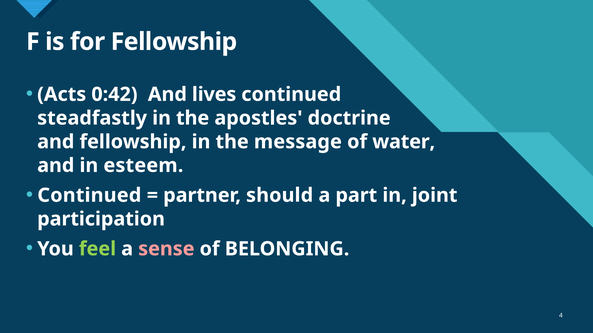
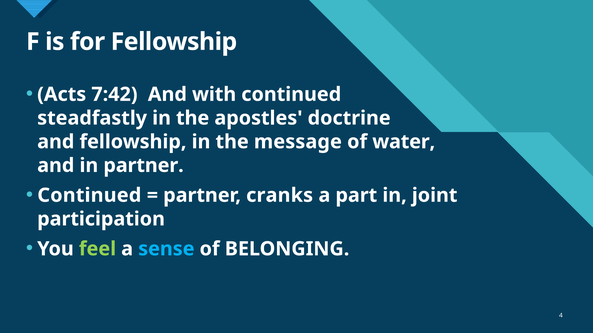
0:42: 0:42 -> 7:42 (114, 95)
lives: lives -> with (214, 95)
in esteem: esteem -> partner (144, 166)
should: should -> cranks (280, 196)
sense colour: pink -> light blue (166, 249)
